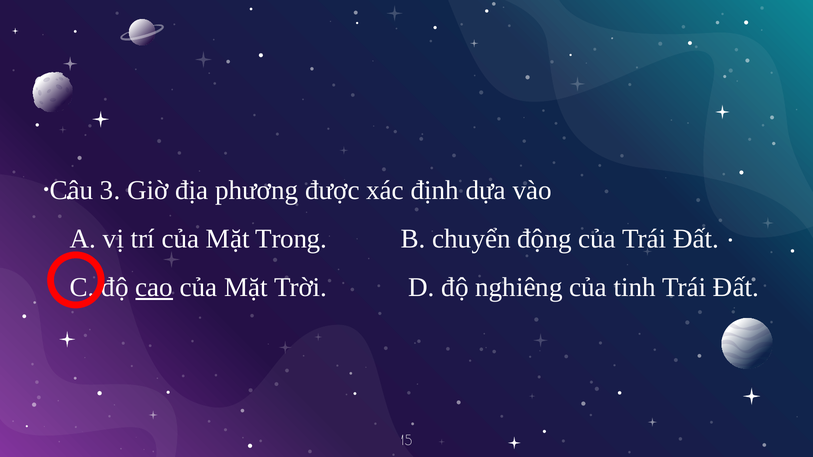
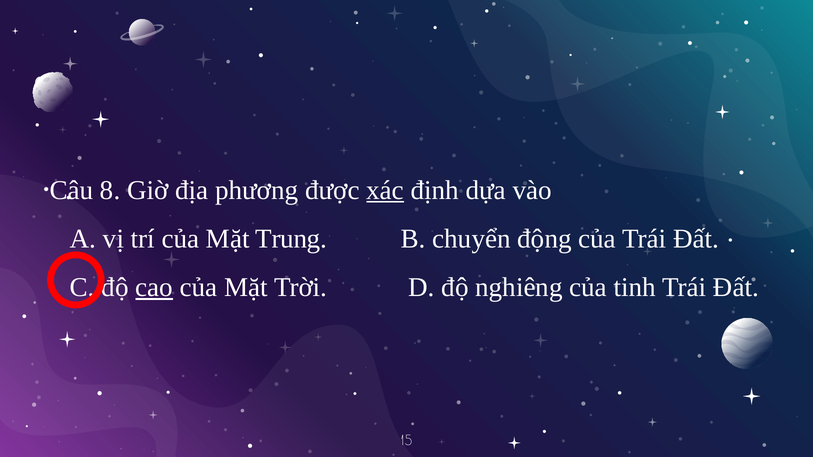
3: 3 -> 8 (110, 190)
xác underline: none -> present (385, 190)
Trong: Trong -> Trung (291, 239)
